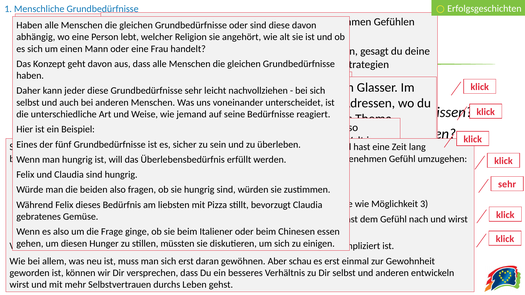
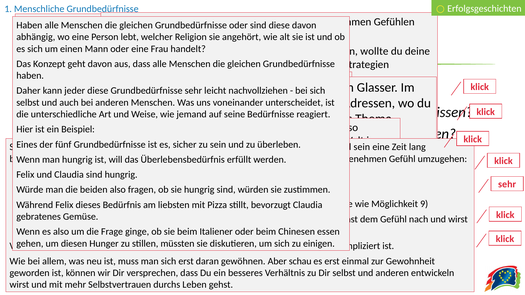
gesagt: gesagt -> wollte (374, 51)
hast: hast -> sein (362, 147)
3: 3 -> 9 (424, 204)
